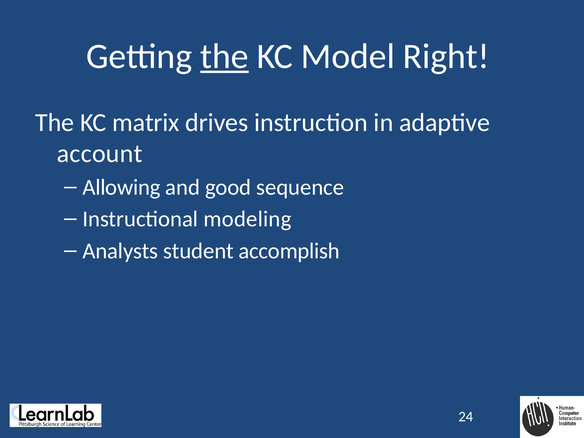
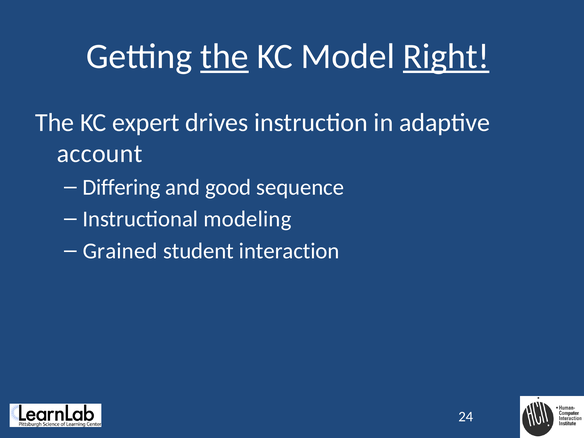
Right underline: none -> present (446, 57)
matrix: matrix -> expert (146, 123)
Allowing: Allowing -> Differing (121, 187)
Analysts: Analysts -> Grained (120, 251)
accomplish: accomplish -> interaction (289, 251)
